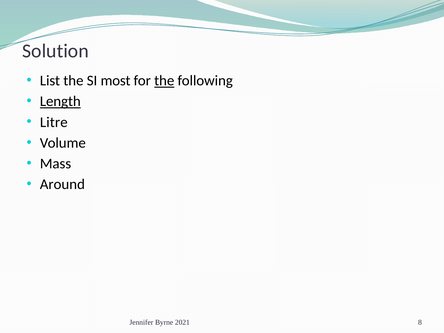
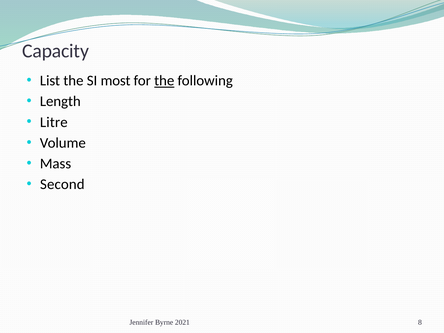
Solution: Solution -> Capacity (56, 51)
Length underline: present -> none (60, 101)
Around: Around -> Second (62, 184)
